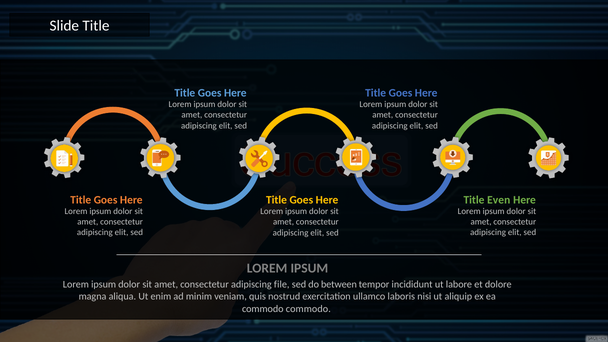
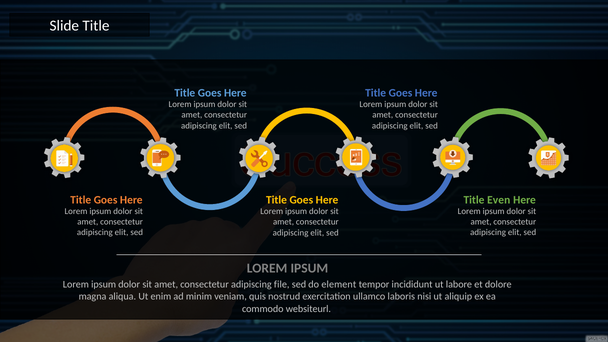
between: between -> element (339, 284)
commodo commodo: commodo -> websiteurl (308, 309)
